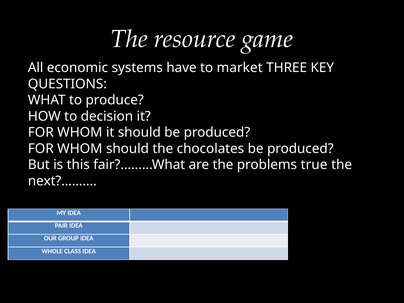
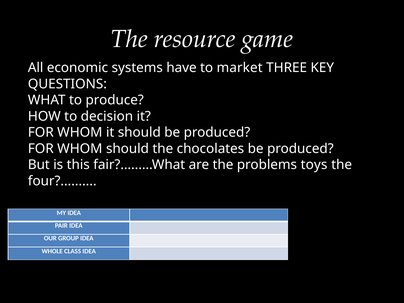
true: true -> toys (314, 165)
next: next -> four (62, 181)
